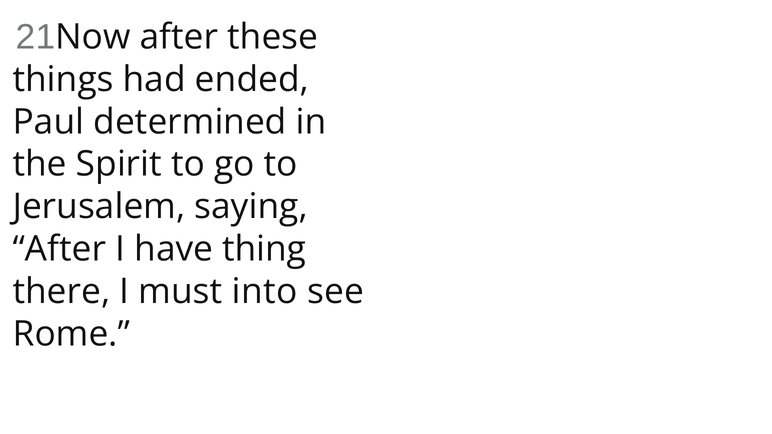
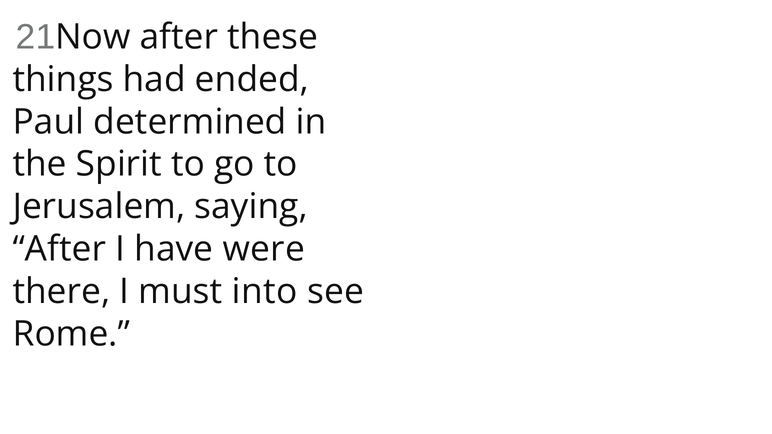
thing: thing -> were (264, 249)
